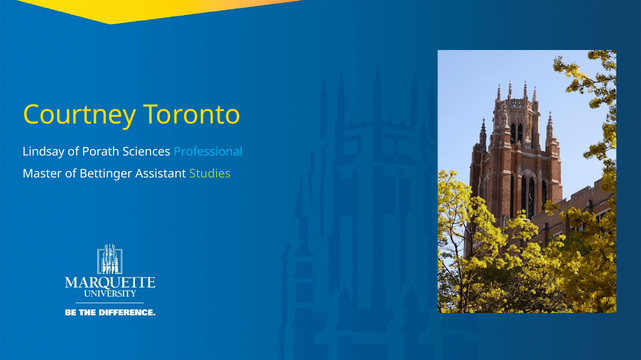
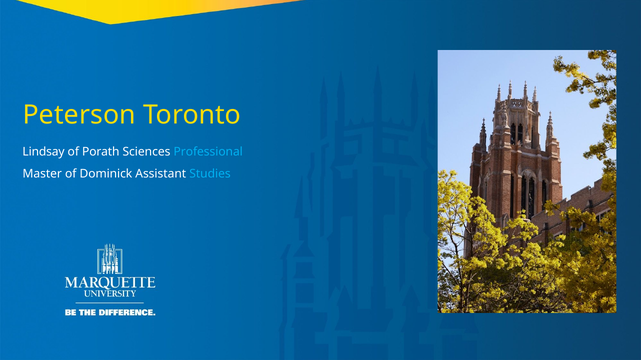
Courtney: Courtney -> Peterson (79, 115)
Bettinger: Bettinger -> Dominick (106, 174)
Studies colour: light green -> light blue (210, 174)
